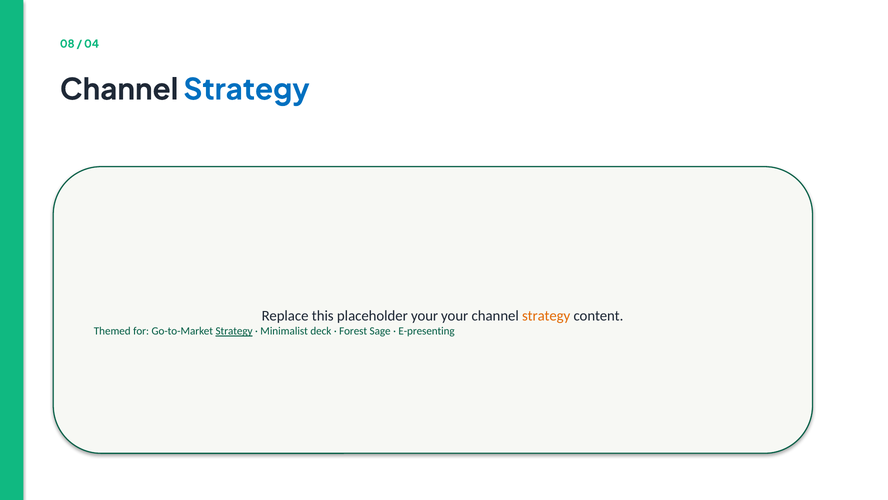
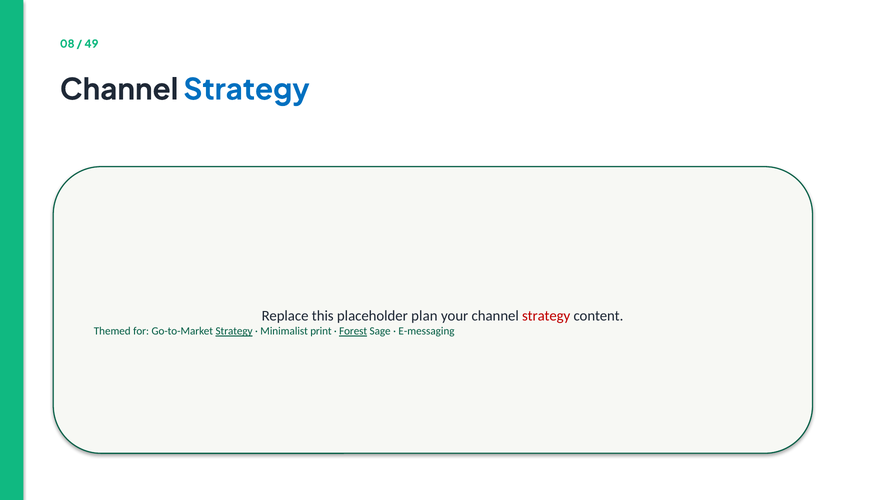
04: 04 -> 49 (91, 44)
placeholder your: your -> plan (424, 316)
strategy colour: orange -> red (546, 316)
deck: deck -> print (321, 331)
Forest underline: none -> present (353, 331)
E-presenting: E-presenting -> E-messaging (427, 331)
